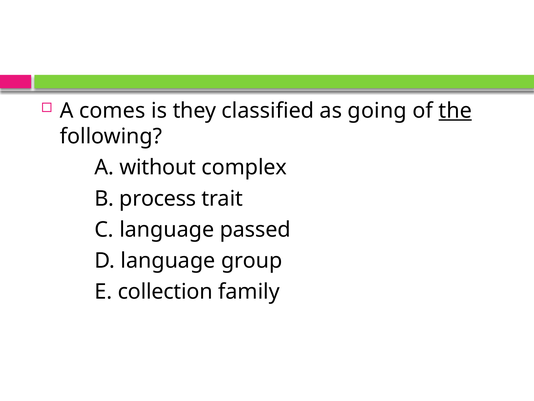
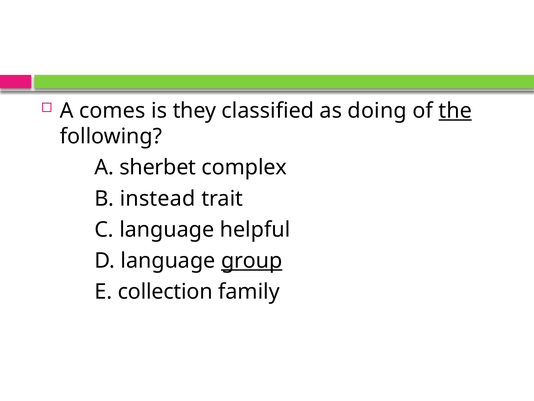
going: going -> doing (377, 110)
without: without -> sherbet (158, 167)
process: process -> instead (158, 198)
passed: passed -> helpful (255, 229)
group underline: none -> present (252, 260)
